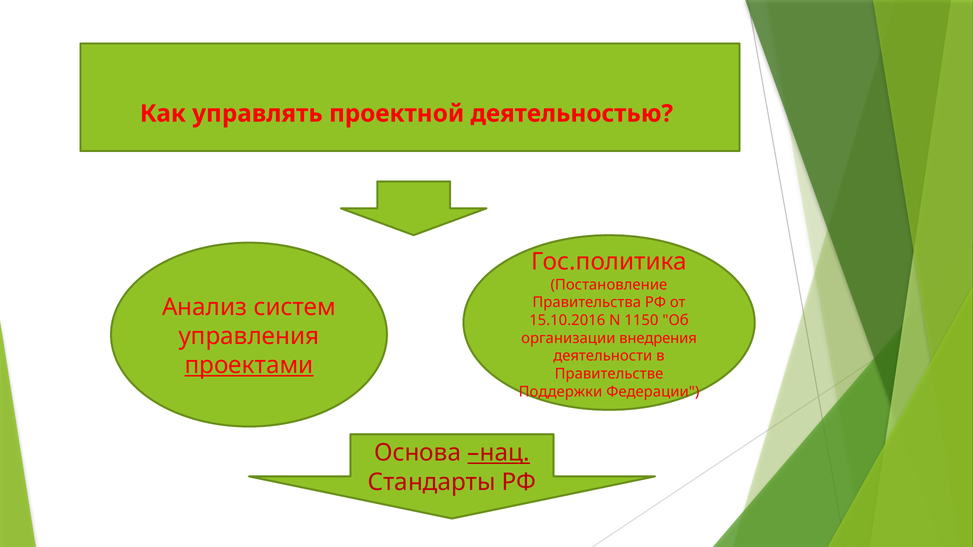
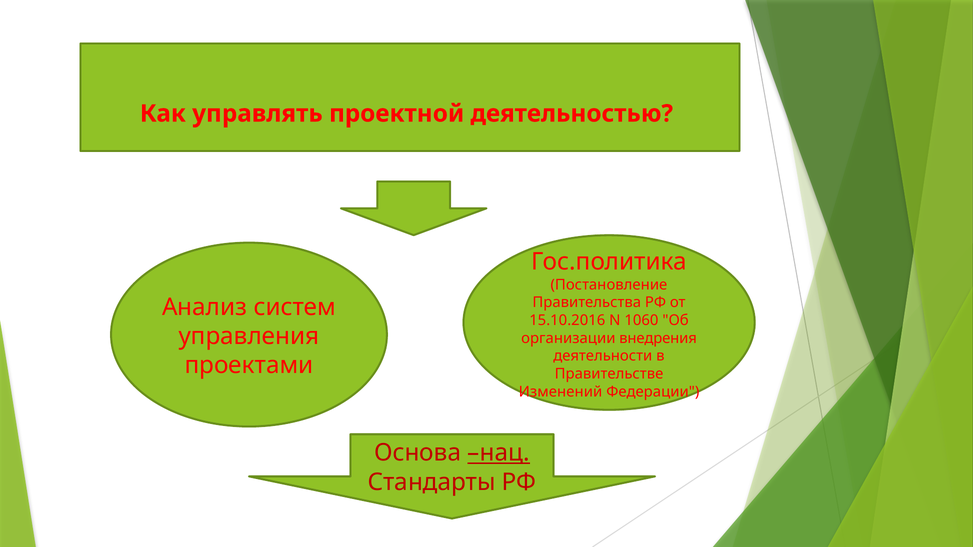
1150: 1150 -> 1060 (641, 320)
проектами underline: present -> none (249, 366)
Поддержки: Поддержки -> Изменений (560, 392)
